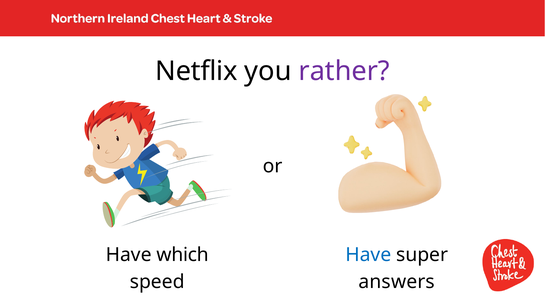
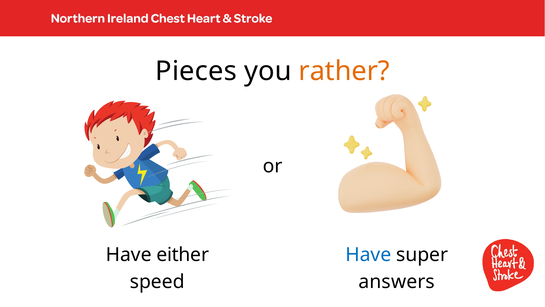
Netflix: Netflix -> Pieces (196, 71)
rather colour: purple -> orange (344, 71)
which: which -> either (183, 254)
